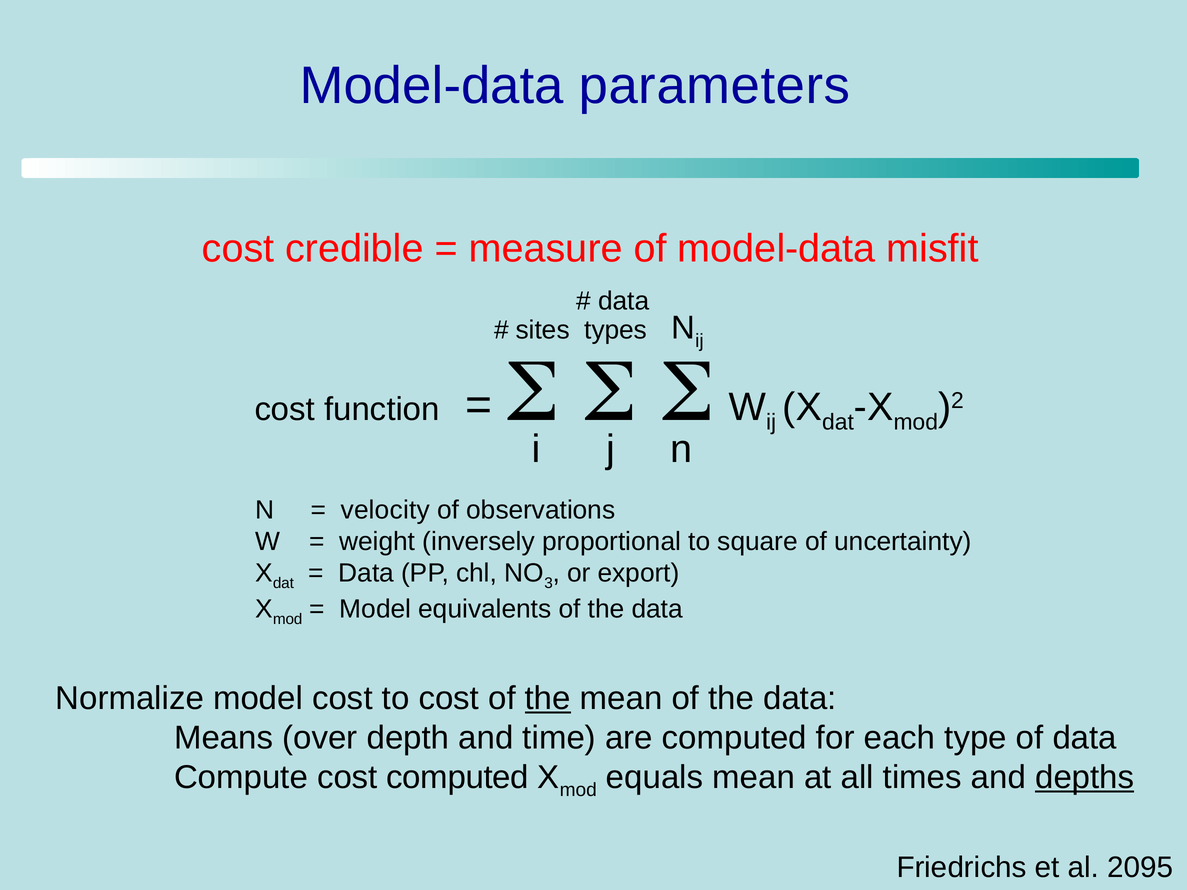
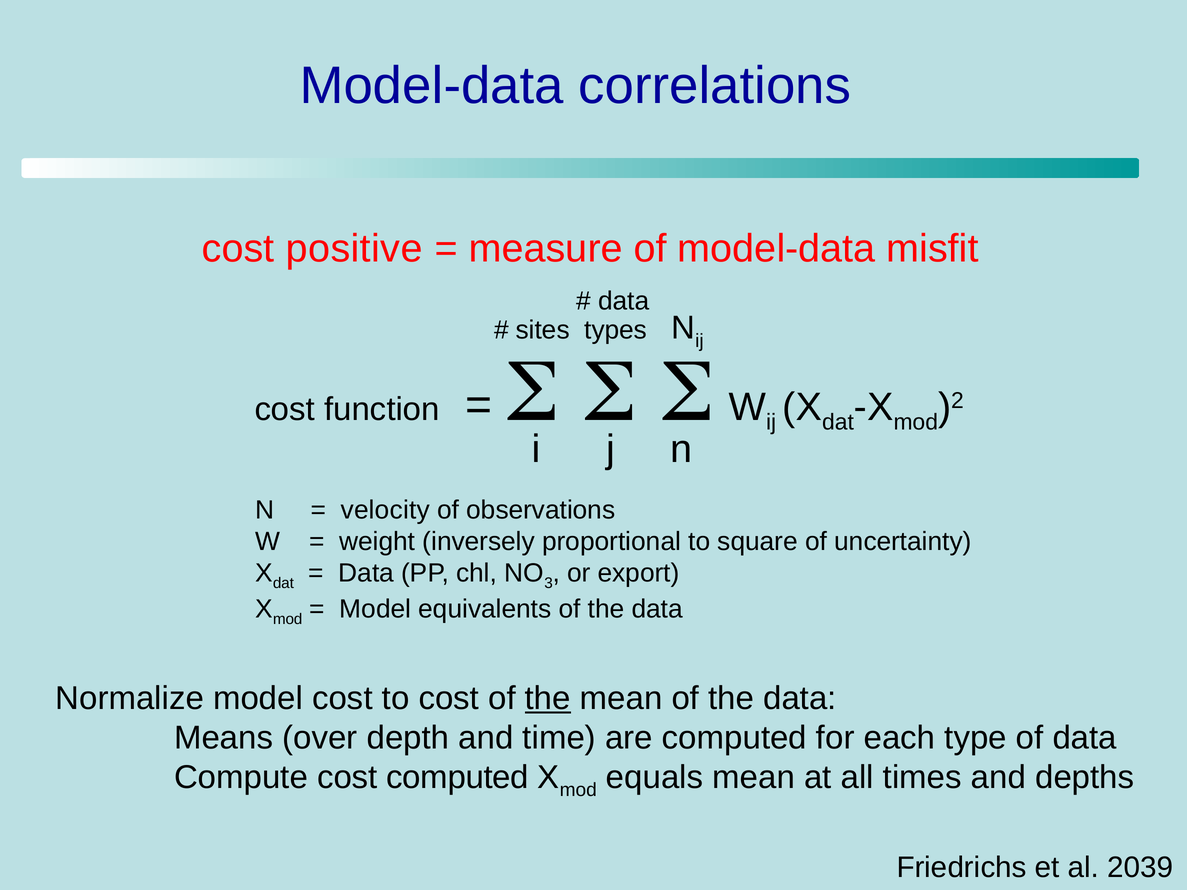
parameters: parameters -> correlations (715, 86)
credible: credible -> positive (354, 249)
depths underline: present -> none (1085, 777)
2095: 2095 -> 2039 (1140, 868)
